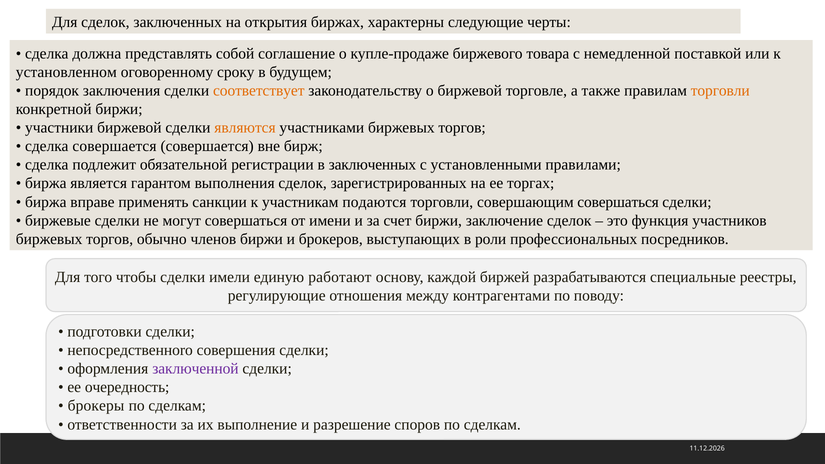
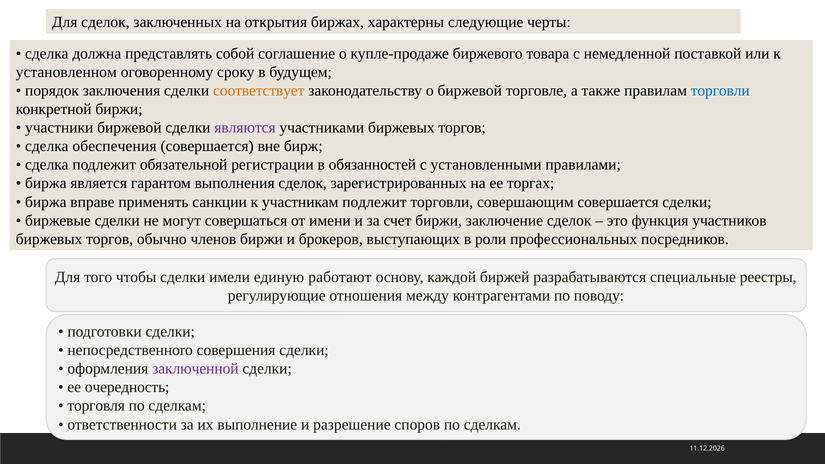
торговли colour: orange -> blue (720, 91)
являются colour: orange -> purple (245, 128)
сделка совершается: совершается -> обеспечения (114, 146)
в заключенных: заключенных -> обязанностей (372, 165)
участникам подаются: подаются -> подлежит (374, 202)
совершающим совершаться: совершаться -> совершается (618, 202)
брокеры: брокеры -> торговля (96, 406)
